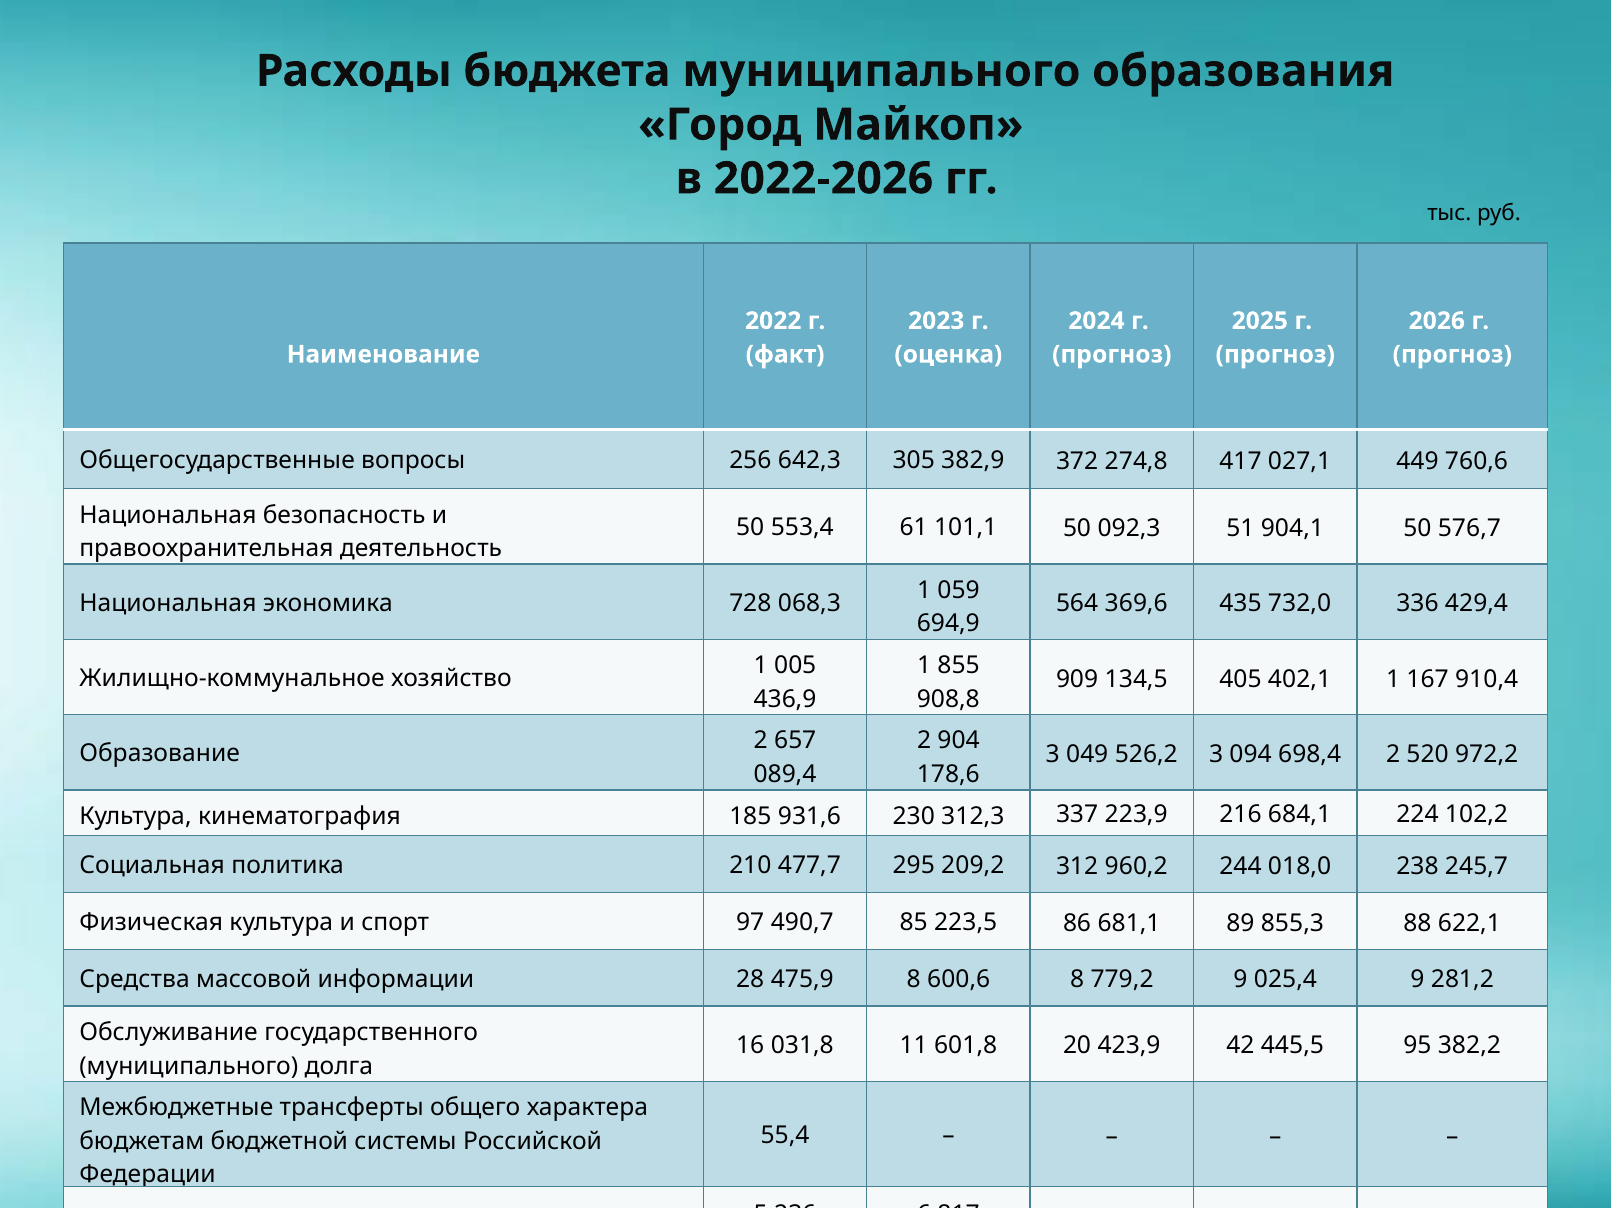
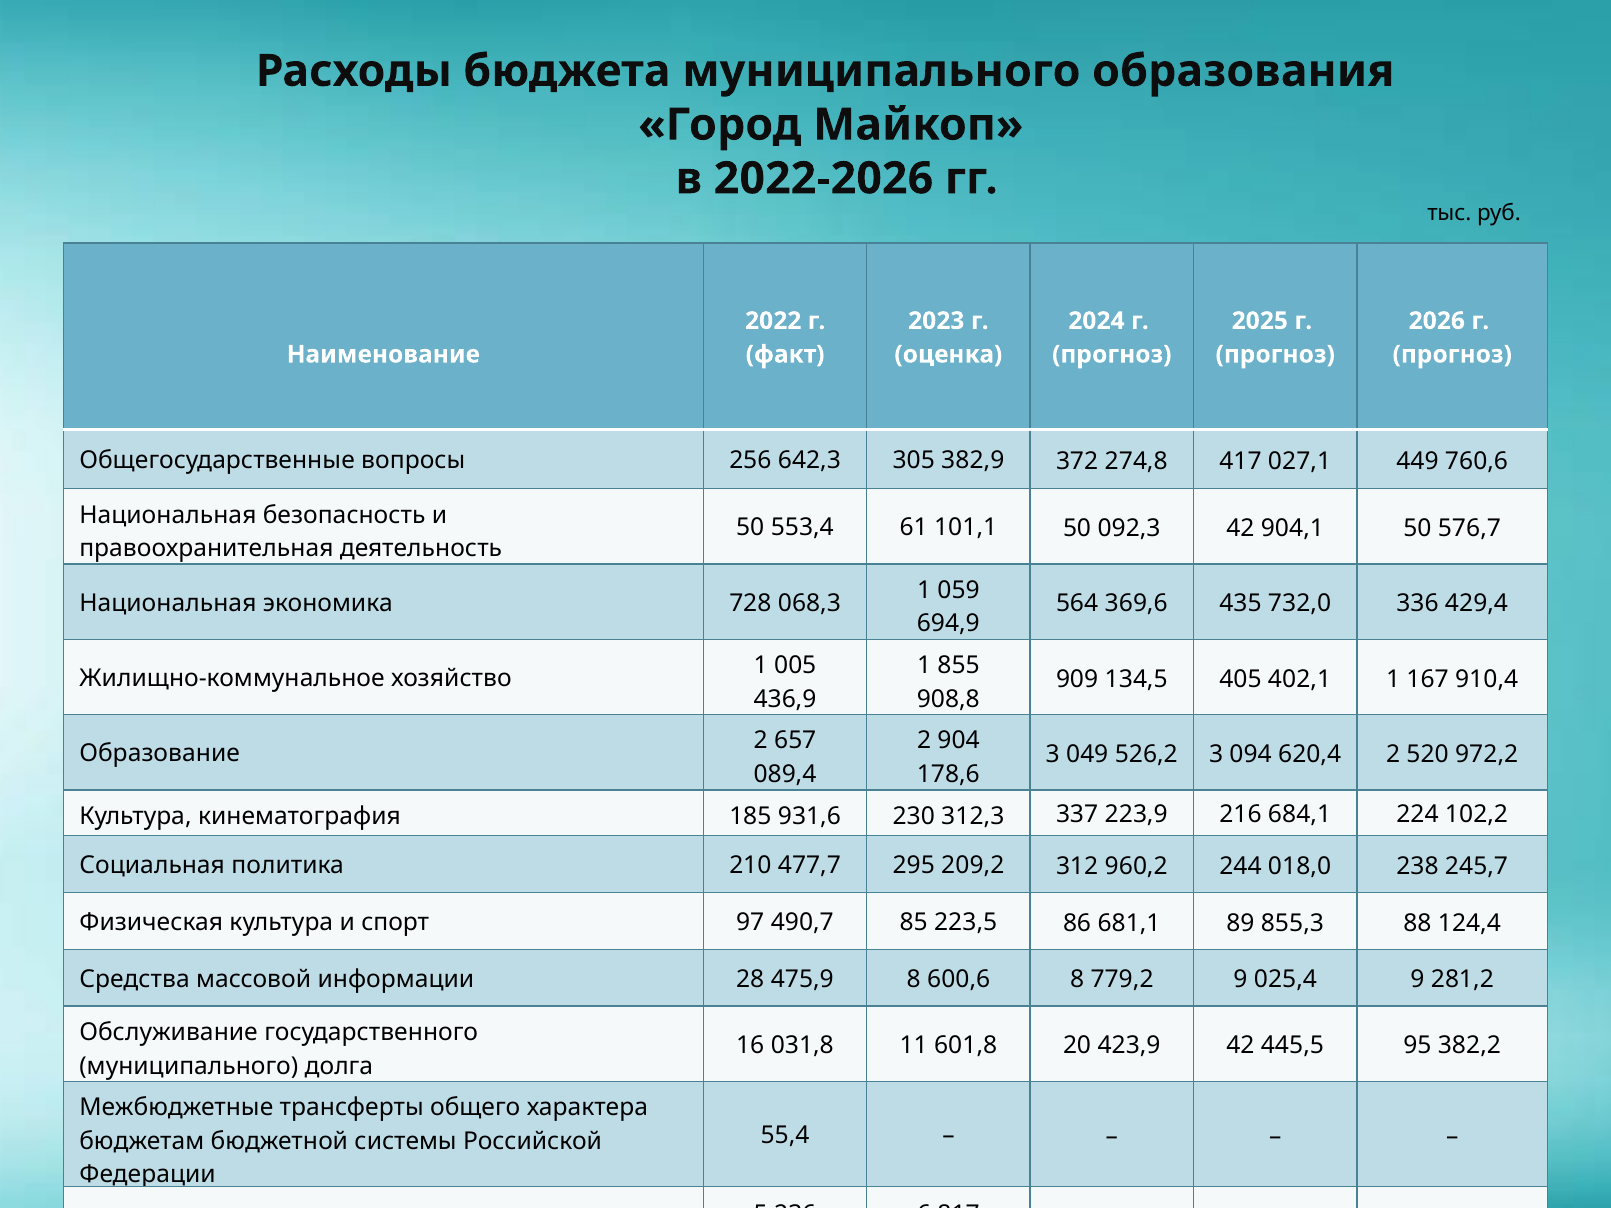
092,3 51: 51 -> 42 (1240, 529)
698,4: 698,4 -> 620,4 (1310, 754)
622,1: 622,1 -> 124,4 (1469, 923)
